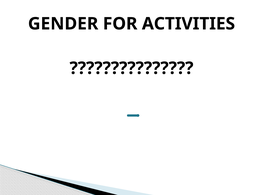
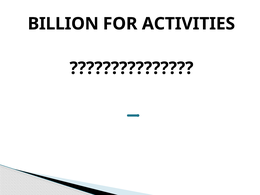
GENDER: GENDER -> BILLION (63, 24)
